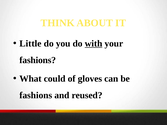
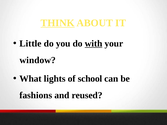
THINK underline: none -> present (58, 23)
fashions: fashions -> window (38, 60)
could: could -> lights (55, 79)
gloves: gloves -> school (90, 79)
